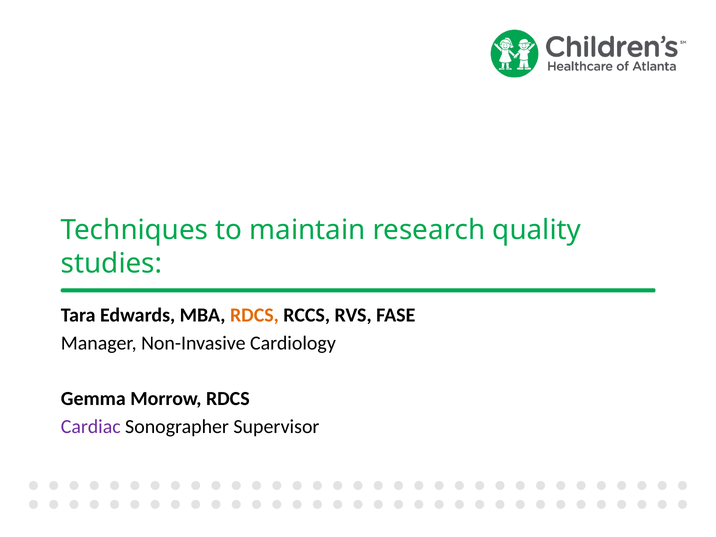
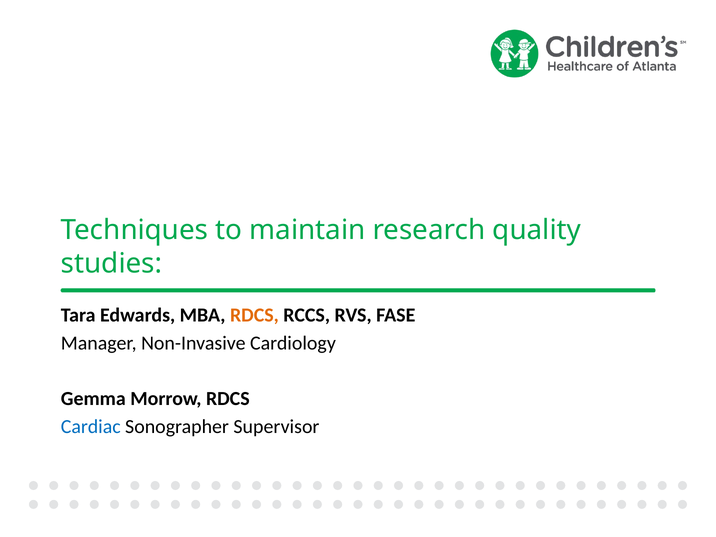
Cardiac colour: purple -> blue (91, 427)
